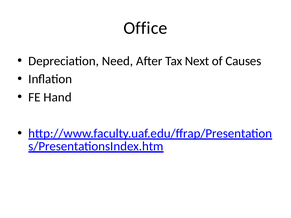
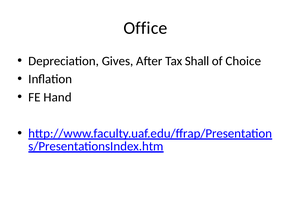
Need: Need -> Gives (118, 61)
Next: Next -> Shall (197, 61)
Causes: Causes -> Choice (243, 61)
